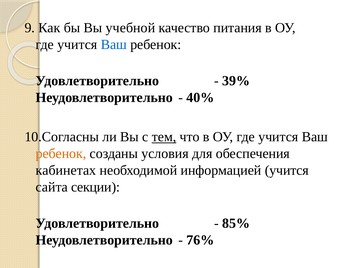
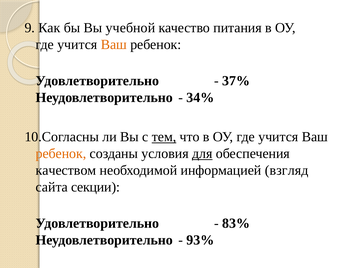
Ваш colour: blue -> orange (114, 44)
39%: 39% -> 37% (236, 81)
40%: 40% -> 34% (200, 97)
для underline: none -> present (202, 153)
кабинетах: кабинетах -> качеством (66, 170)
информацией учится: учится -> взгляд (287, 170)
85%: 85% -> 83% (236, 223)
76%: 76% -> 93% (200, 240)
